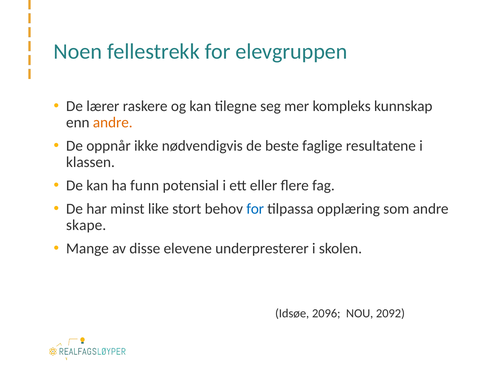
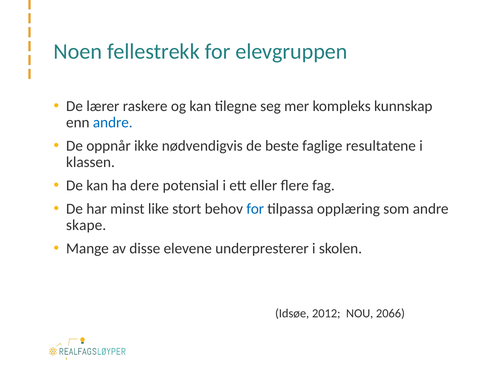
andre colour: orange -> blue (113, 122)
funn: funn -> dere (145, 185)
2096: 2096 -> 2012 (326, 313)
2092: 2092 -> 2066 (390, 313)
